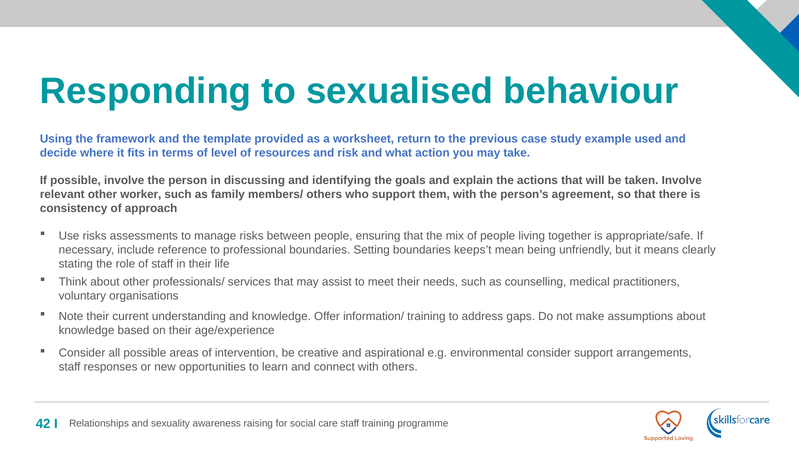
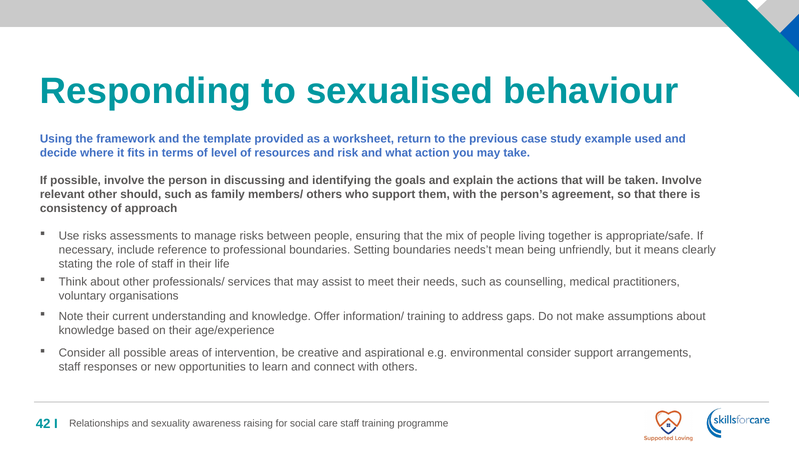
worker: worker -> should (141, 194)
keeps’t: keeps’t -> needs’t (473, 249)
